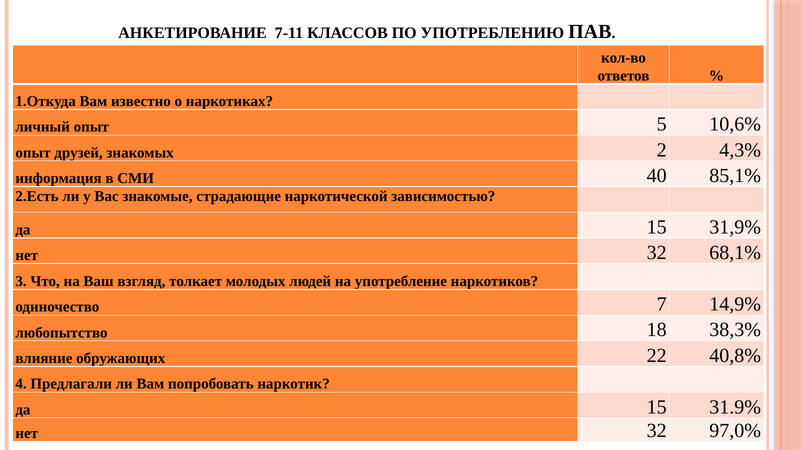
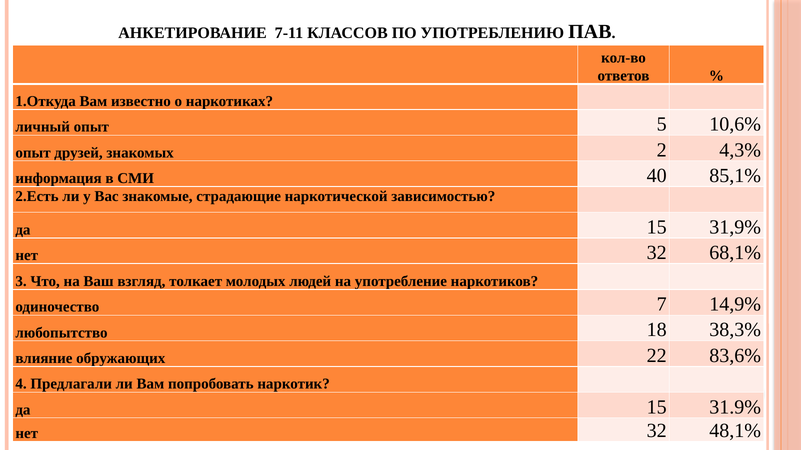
40,8%: 40,8% -> 83,6% (735, 356)
97,0%: 97,0% -> 48,1% (735, 431)
